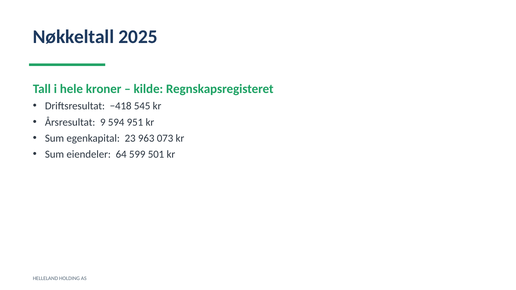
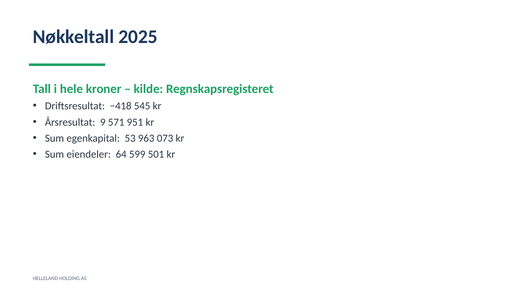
594: 594 -> 571 (116, 122)
23: 23 -> 53 (130, 138)
